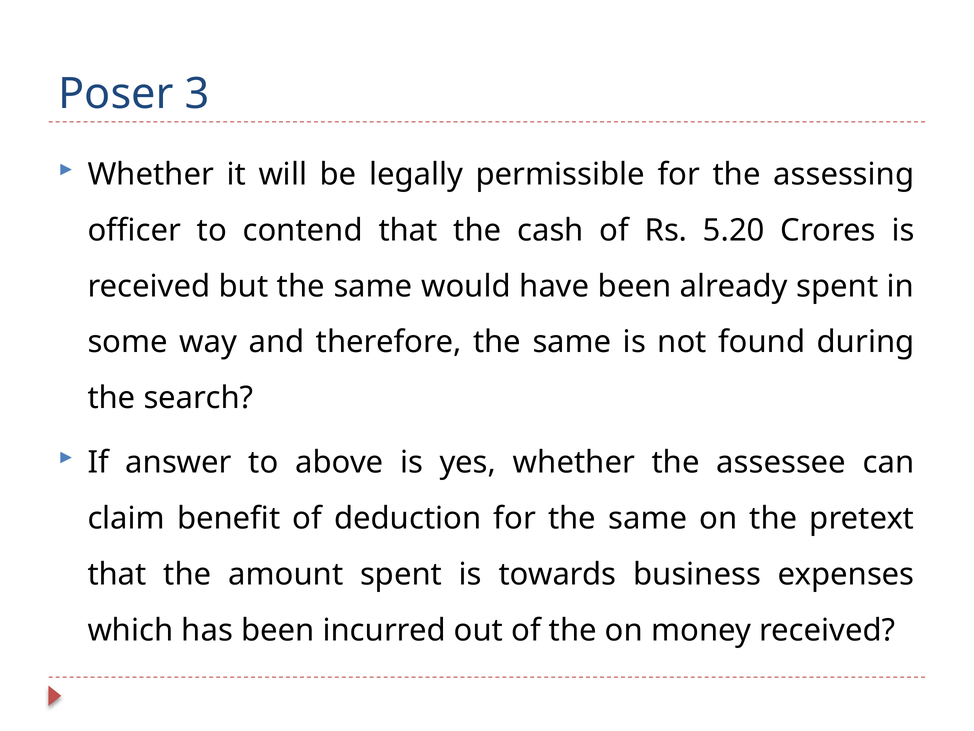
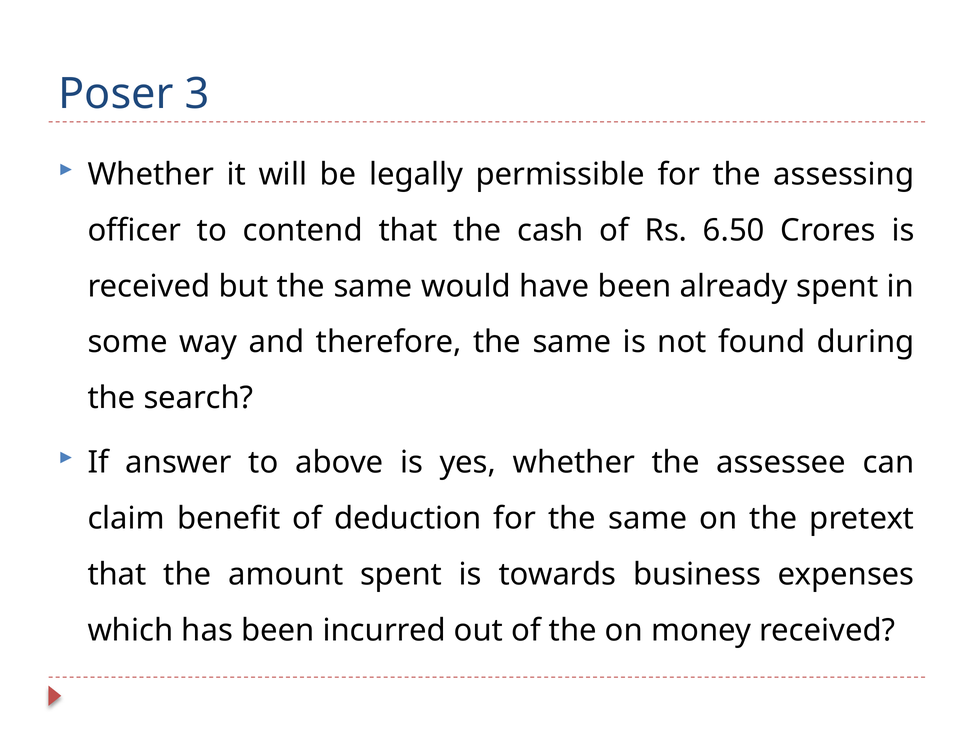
5.20: 5.20 -> 6.50 (734, 230)
